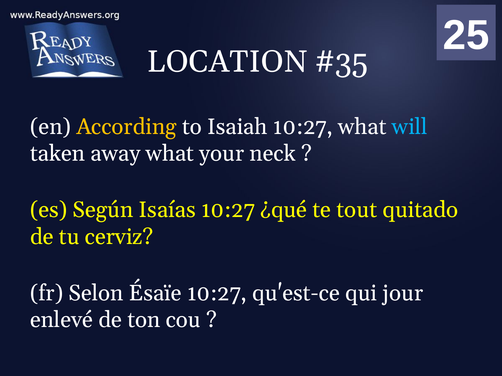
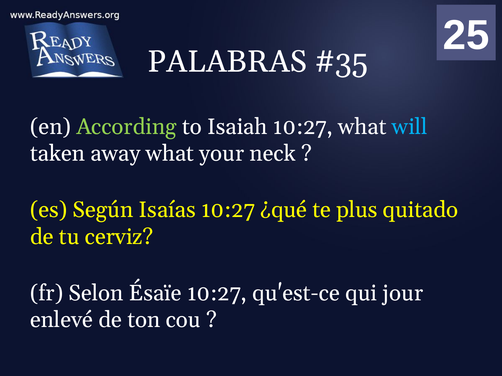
LOCATION: LOCATION -> PALABRAS (227, 62)
According colour: yellow -> light green (126, 127)
tout: tout -> plus (357, 210)
